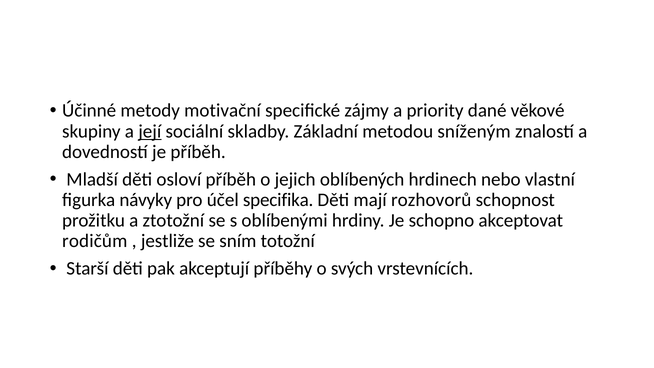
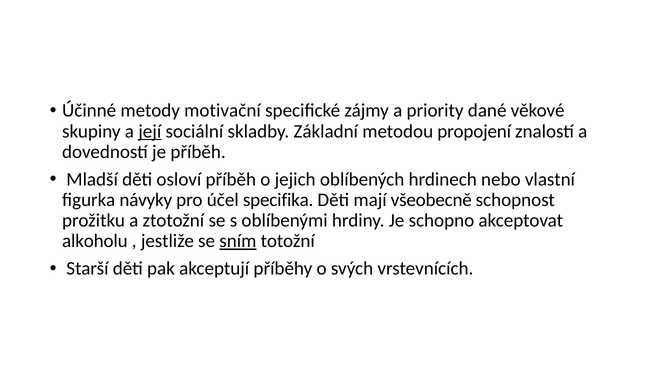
sníženým: sníženým -> propojení (474, 131)
rozhovorů: rozhovorů -> všeobecně (431, 200)
rodičům: rodičům -> alkoholu (95, 241)
sním underline: none -> present (238, 241)
